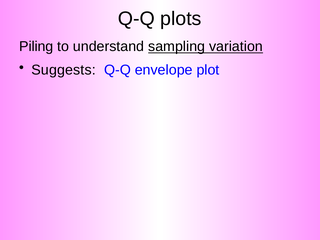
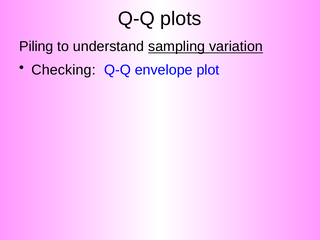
Suggests: Suggests -> Checking (64, 70)
